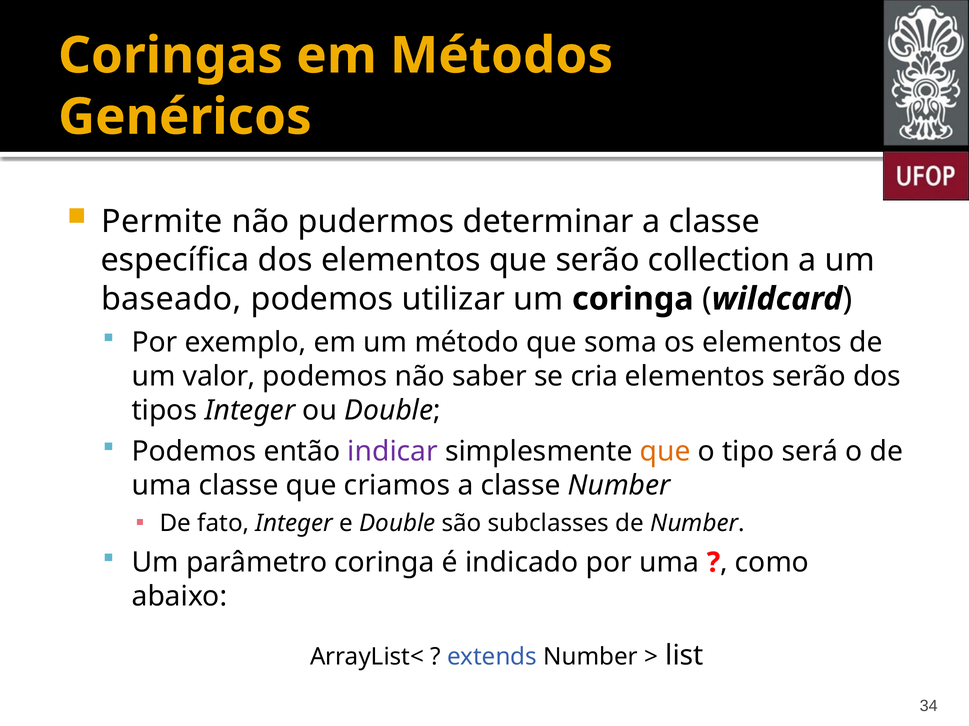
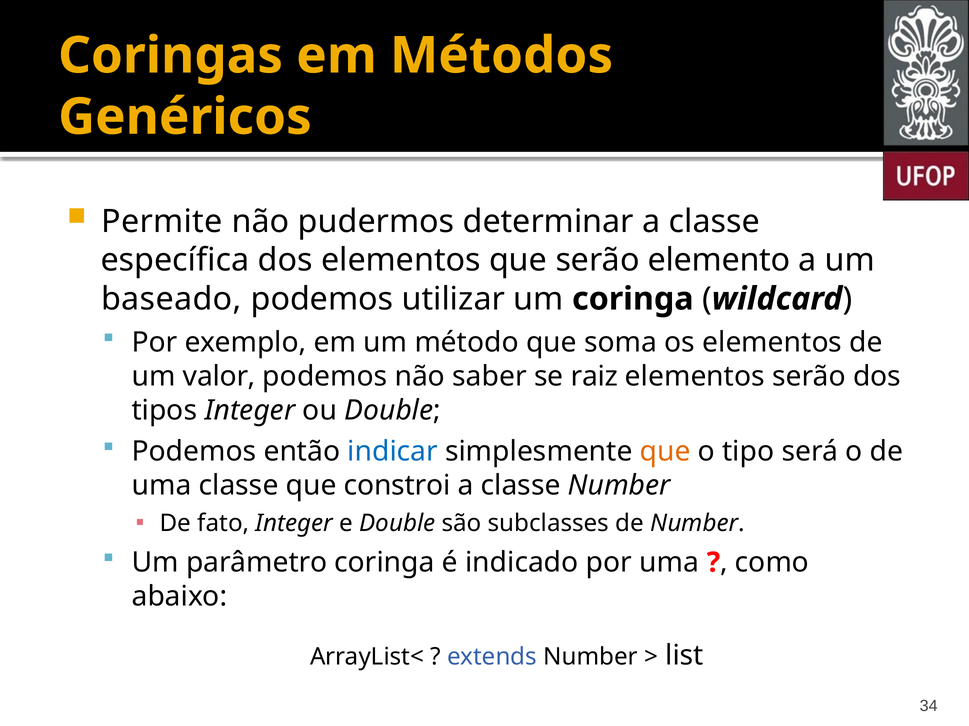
collection: collection -> elemento (719, 260)
cria: cria -> raiz (594, 377)
indicar colour: purple -> blue (393, 452)
criamos: criamos -> constroi (397, 486)
